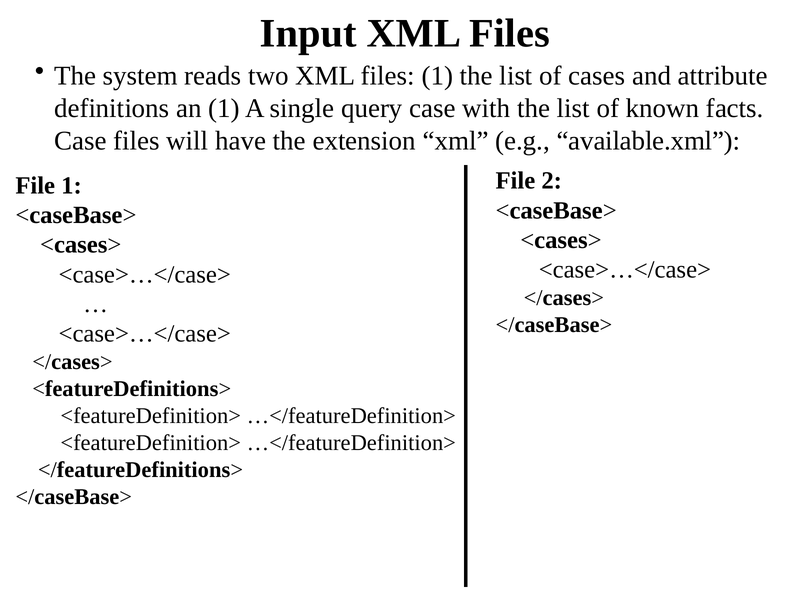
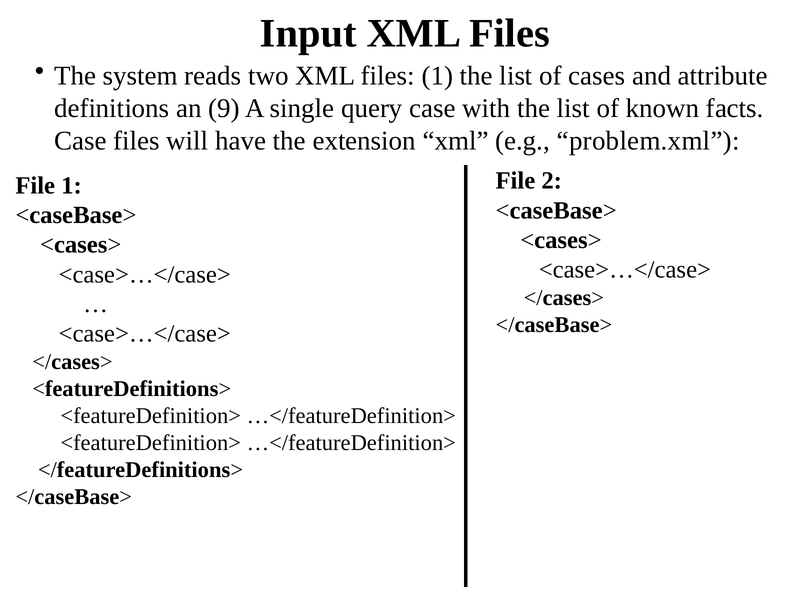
an 1: 1 -> 9 (224, 108)
available.xml: available.xml -> problem.xml (648, 141)
